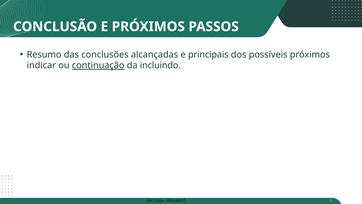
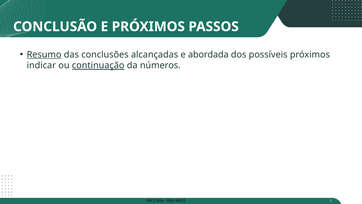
Resumo underline: none -> present (44, 54)
principais: principais -> abordada (208, 54)
incluindo: incluindo -> números (160, 65)
